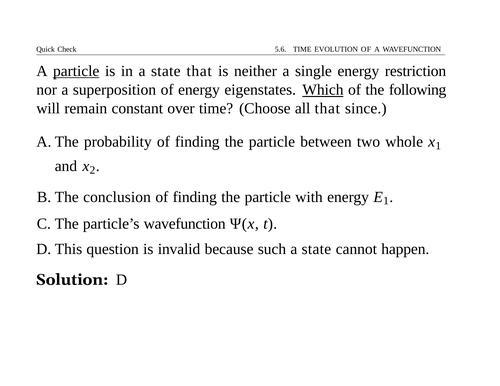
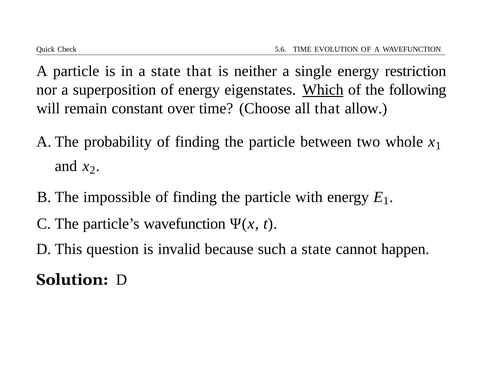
particle underline: present -> none (76, 71)
since: since -> allow (366, 109)
conclusion: conclusion -> impossible (117, 197)
